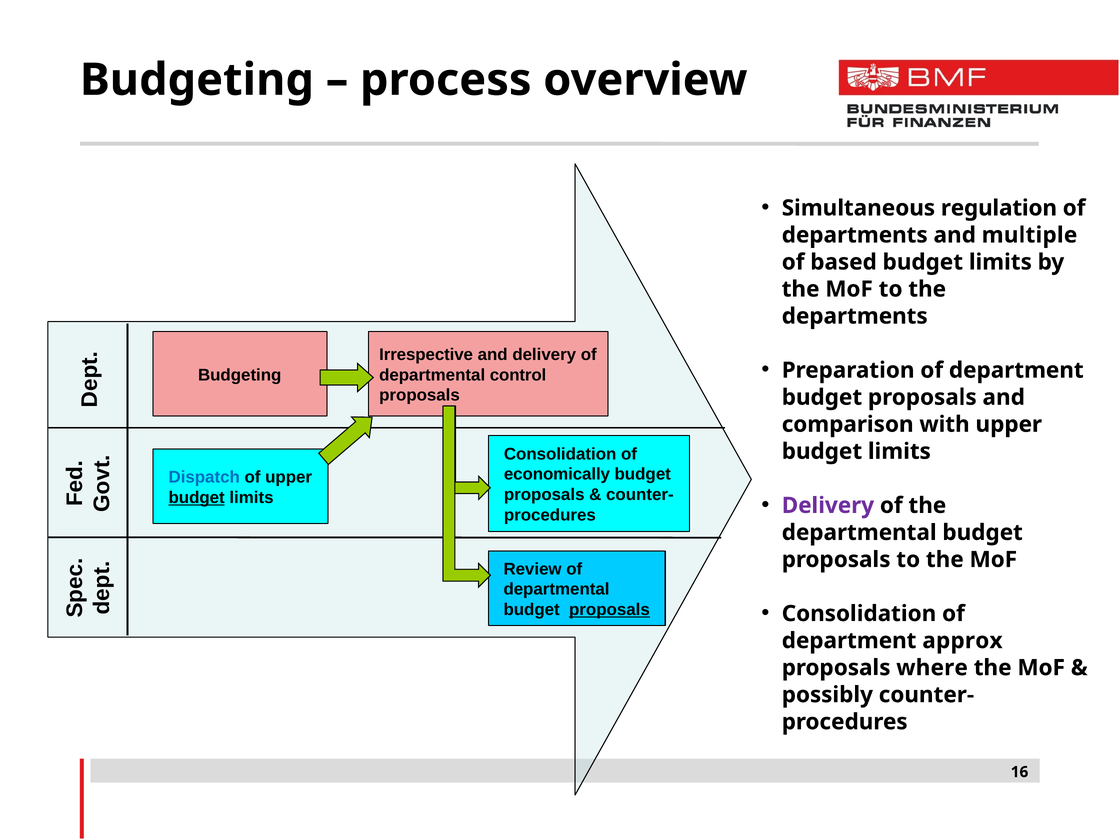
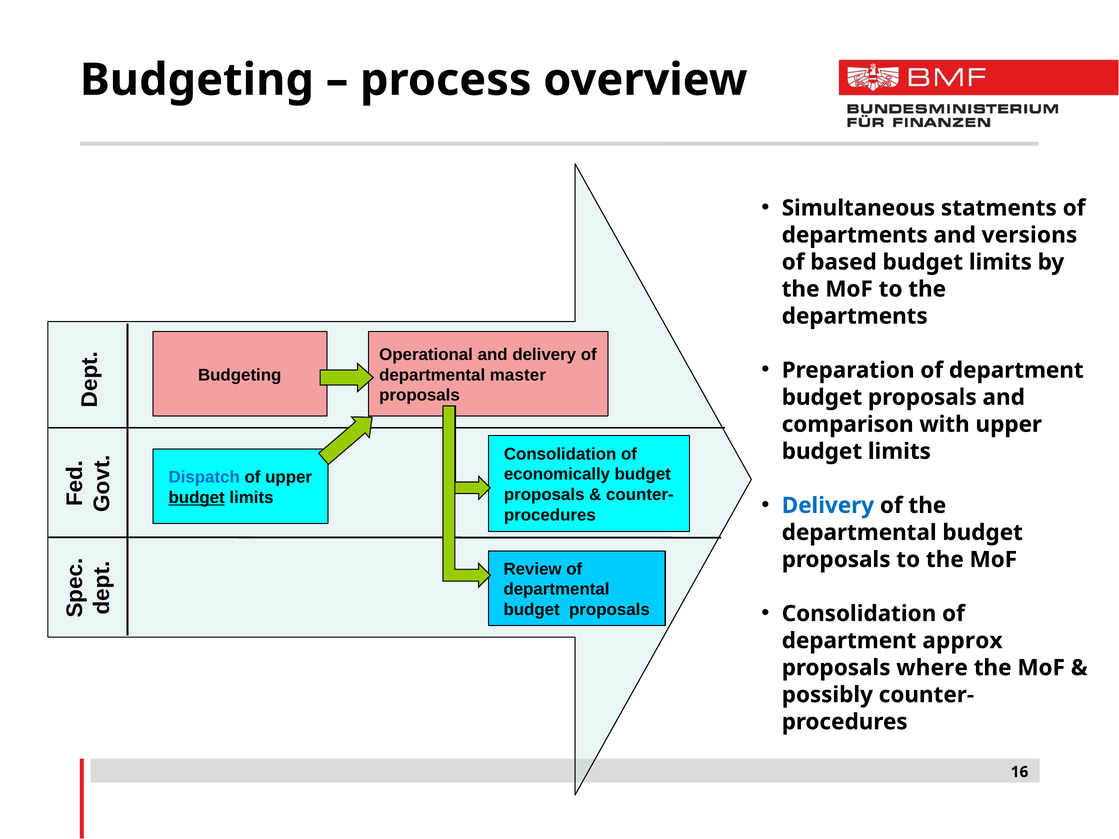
regulation: regulation -> statments (999, 208)
multiple: multiple -> versions (1029, 235)
Irrespective: Irrespective -> Operational (426, 355)
control: control -> master (518, 375)
Delivery colour: purple -> blue (828, 506)
proposals underline: present -> none (609, 610)
